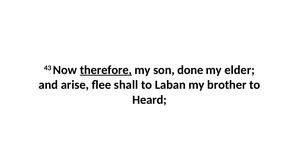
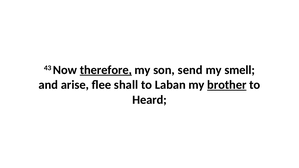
done: done -> send (190, 70)
elder: elder -> smell (240, 70)
brother underline: none -> present (227, 85)
